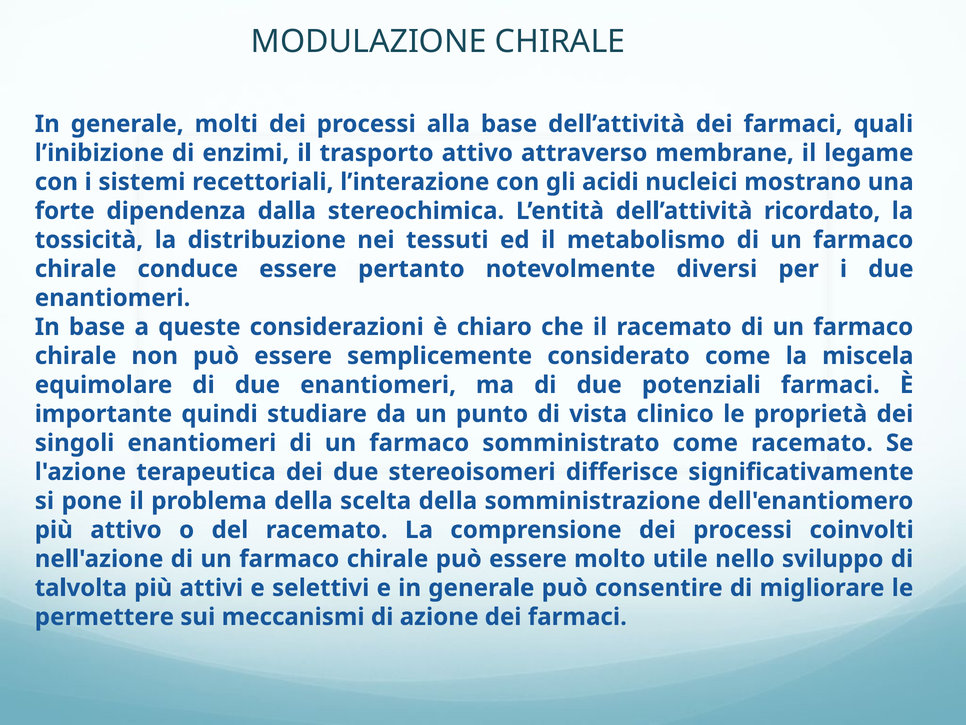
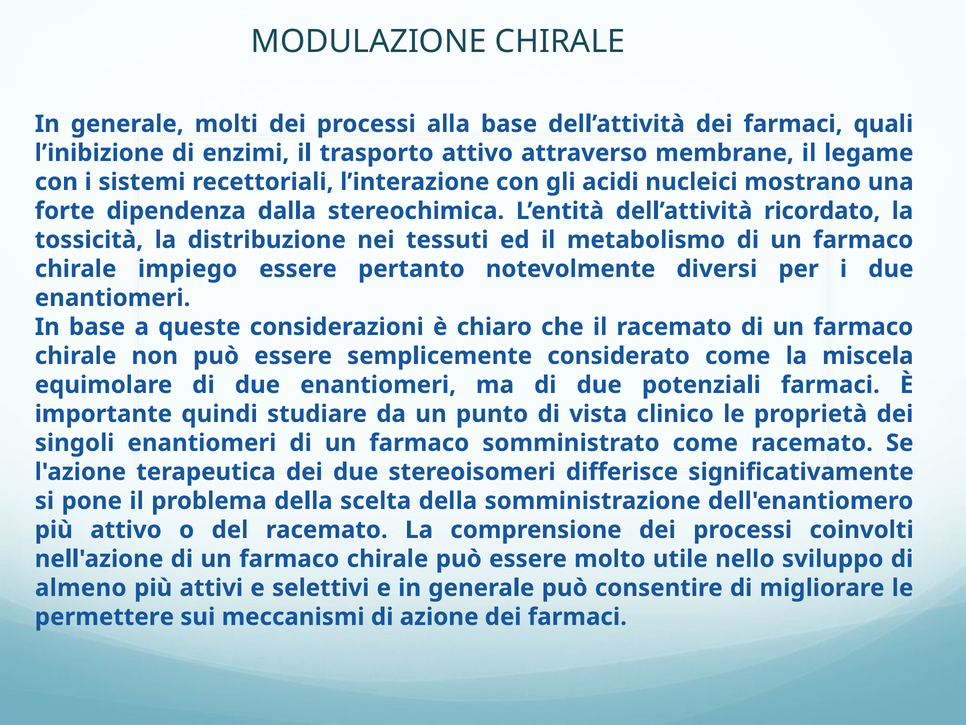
conduce: conduce -> impiego (188, 269)
talvolta: talvolta -> almeno (81, 588)
